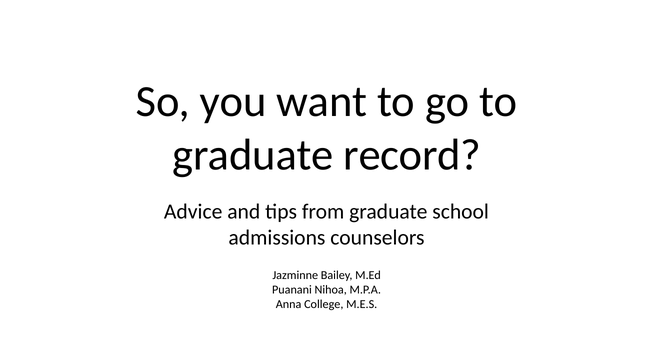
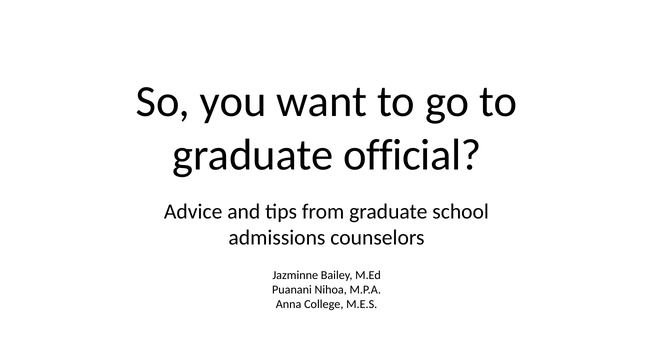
record: record -> official (412, 155)
